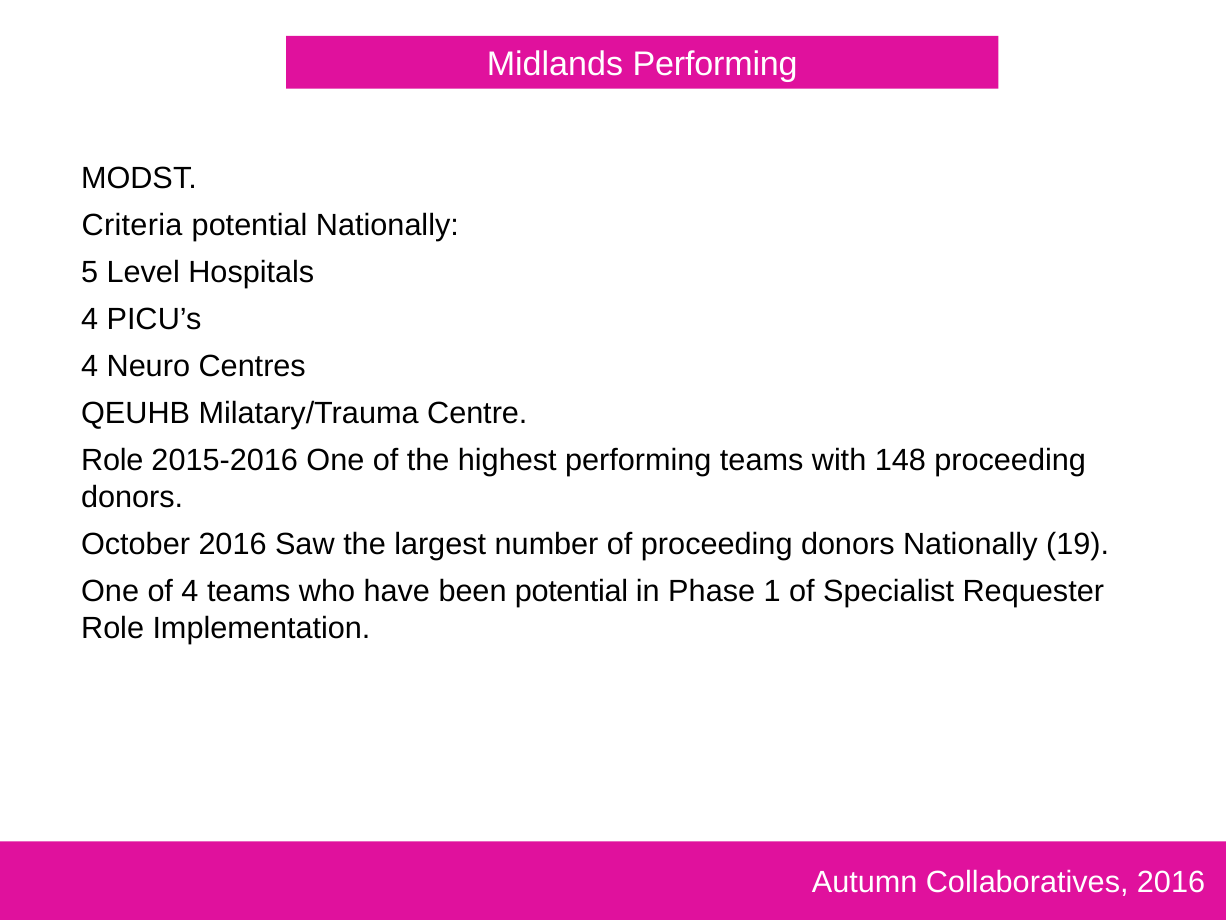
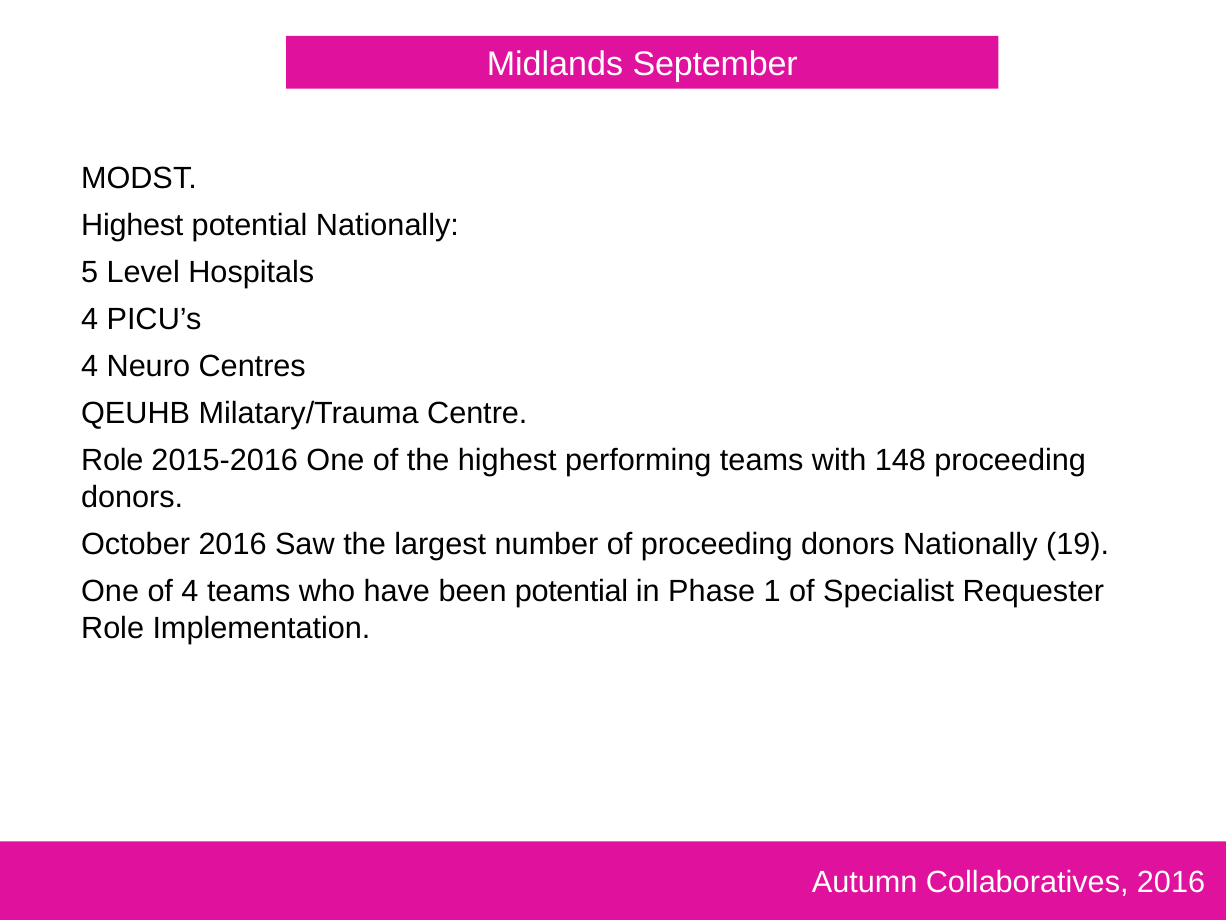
Midlands Performing: Performing -> September (715, 65)
Criteria: Criteria -> Highest (132, 225)
